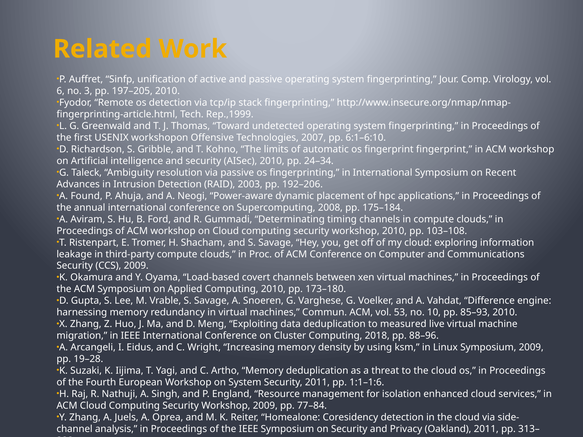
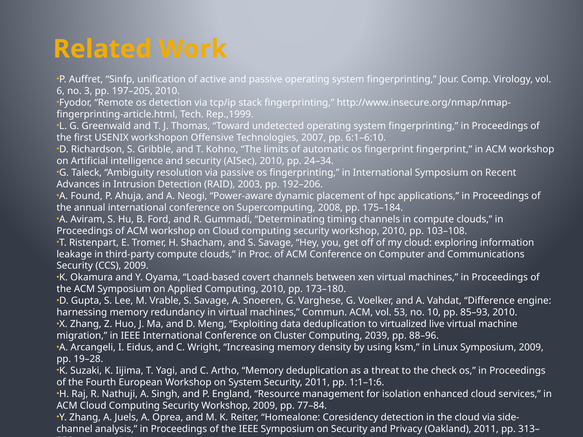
measured: measured -> virtualized (403, 324)
2018: 2018 -> 2039 (377, 336)
to the cloud: cloud -> check (444, 371)
